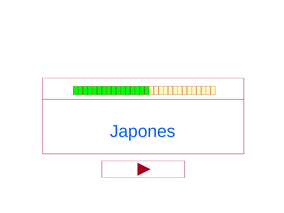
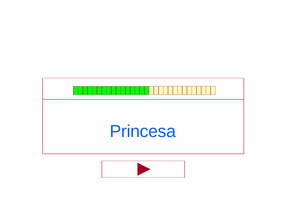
Japones: Japones -> Princesa (143, 131)
